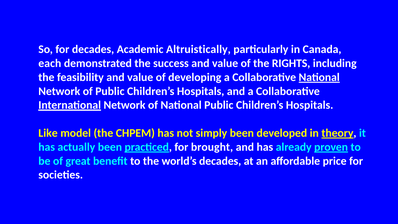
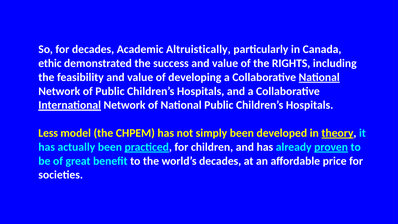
each: each -> ethic (50, 63)
Like: Like -> Less (48, 133)
brought: brought -> children (212, 147)
